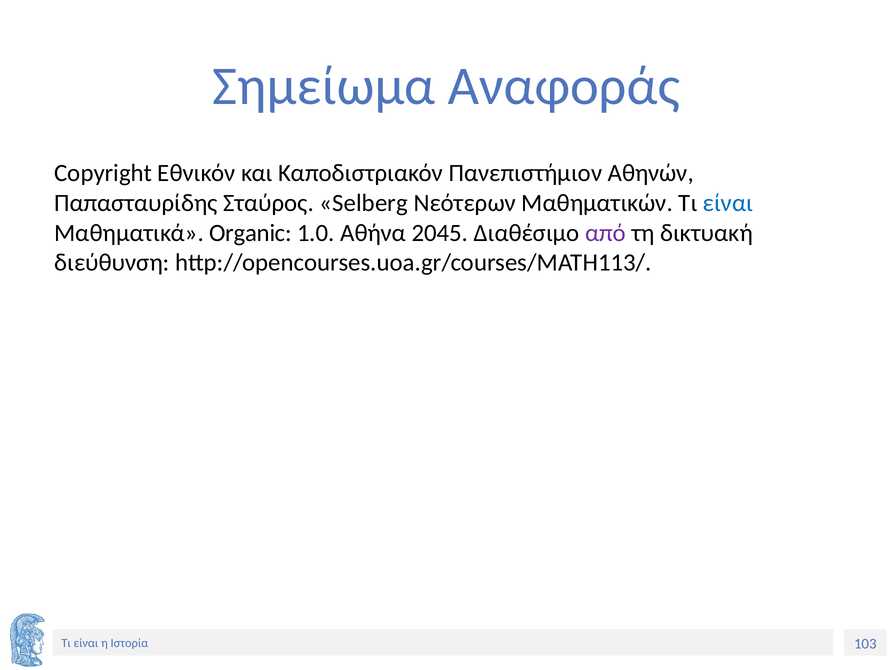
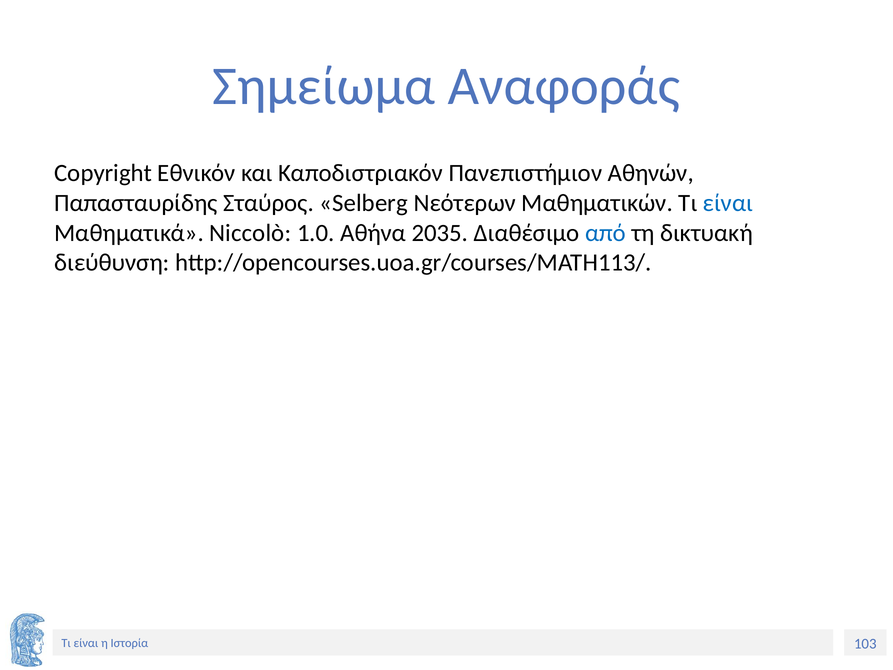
Organic: Organic -> Niccolò (250, 233)
2045: 2045 -> 2035 (440, 233)
από colour: purple -> blue (605, 233)
